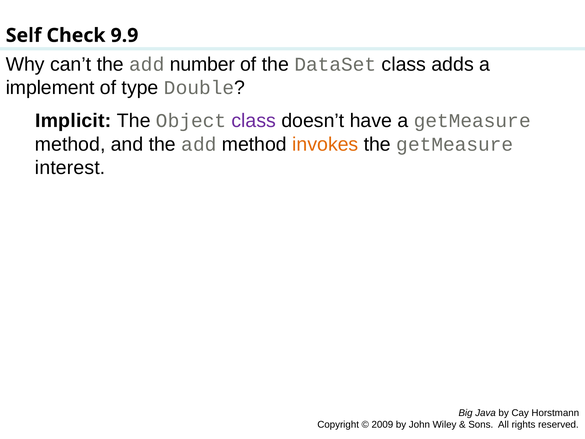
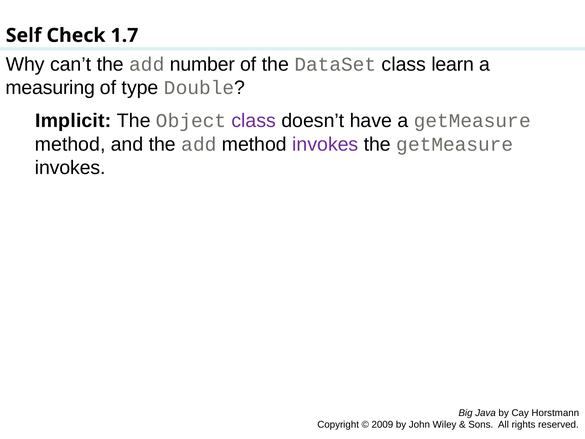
9.9: 9.9 -> 1.7 (124, 35)
adds: adds -> learn (453, 64)
implement: implement -> measuring (50, 88)
invokes colour: orange -> purple (325, 144)
interest: interest -> invokes (70, 168)
